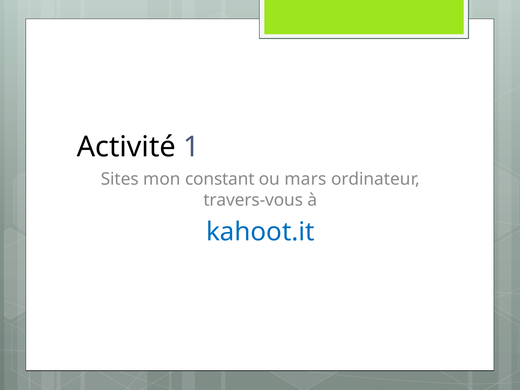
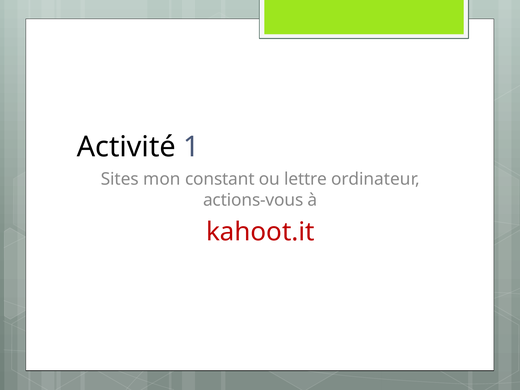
mars: mars -> lettre (306, 179)
travers-vous: travers-vous -> actions-vous (253, 200)
kahoot.it colour: blue -> red (260, 232)
